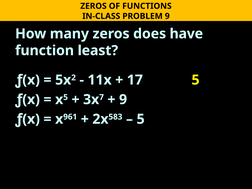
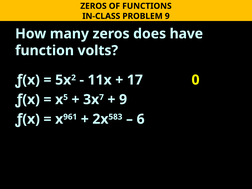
least: least -> volts (98, 51)
17 5: 5 -> 0 (196, 80)
5: 5 -> 6 (141, 119)
